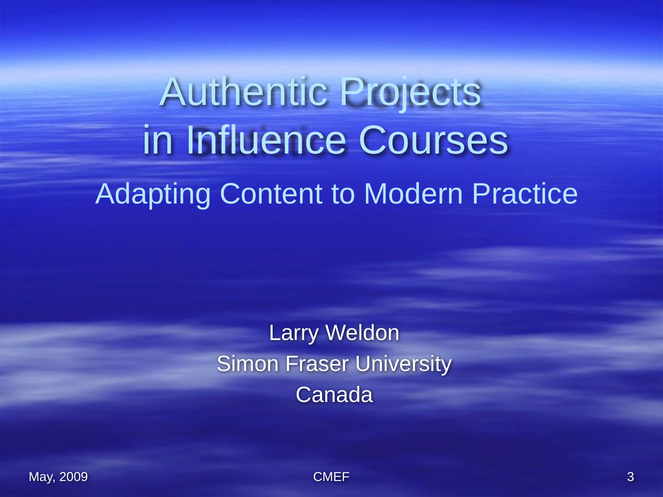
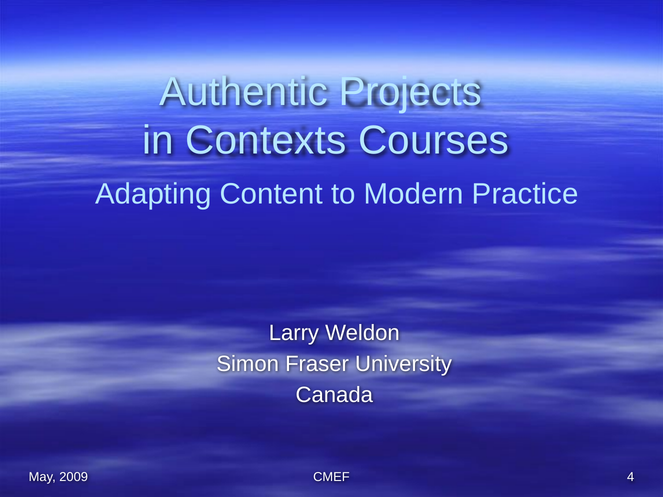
Influence: Influence -> Contexts (266, 140)
3: 3 -> 4 (631, 477)
